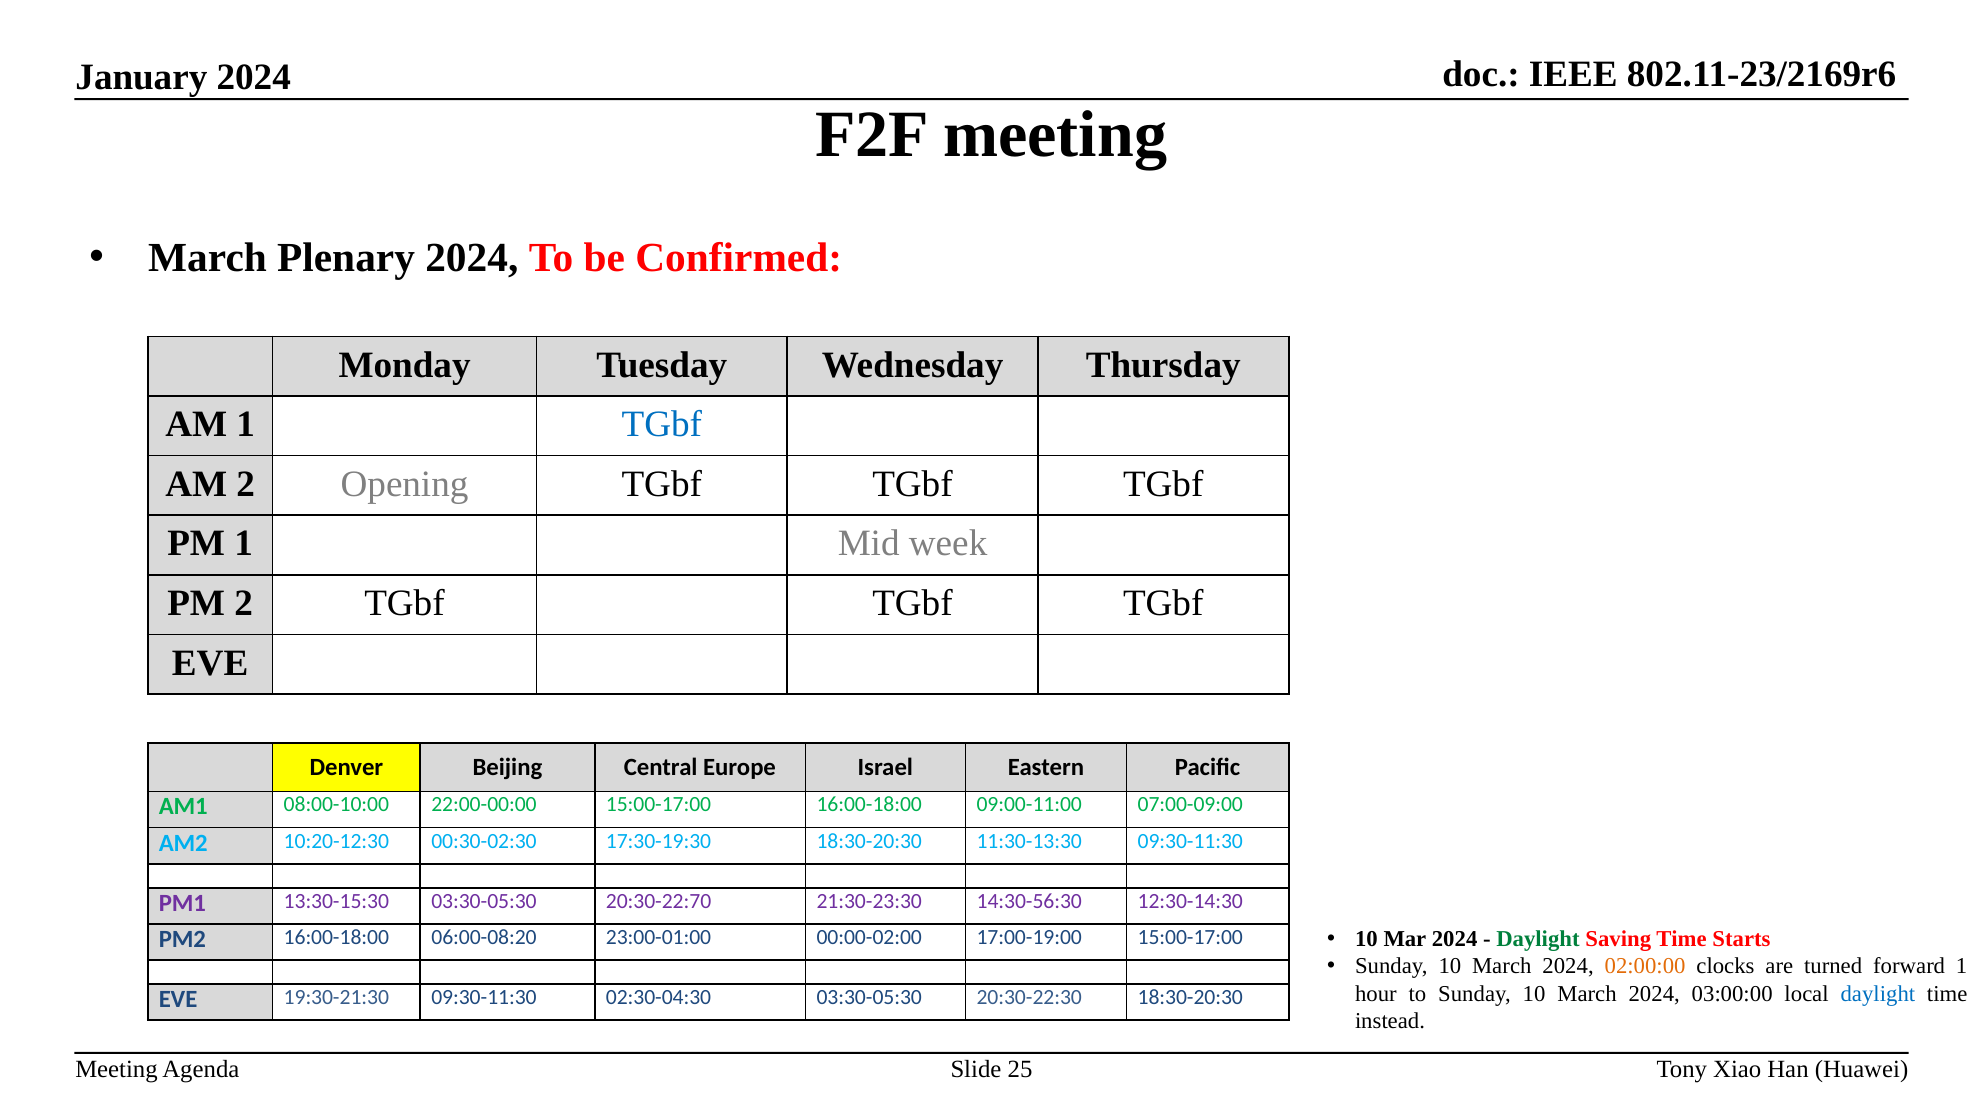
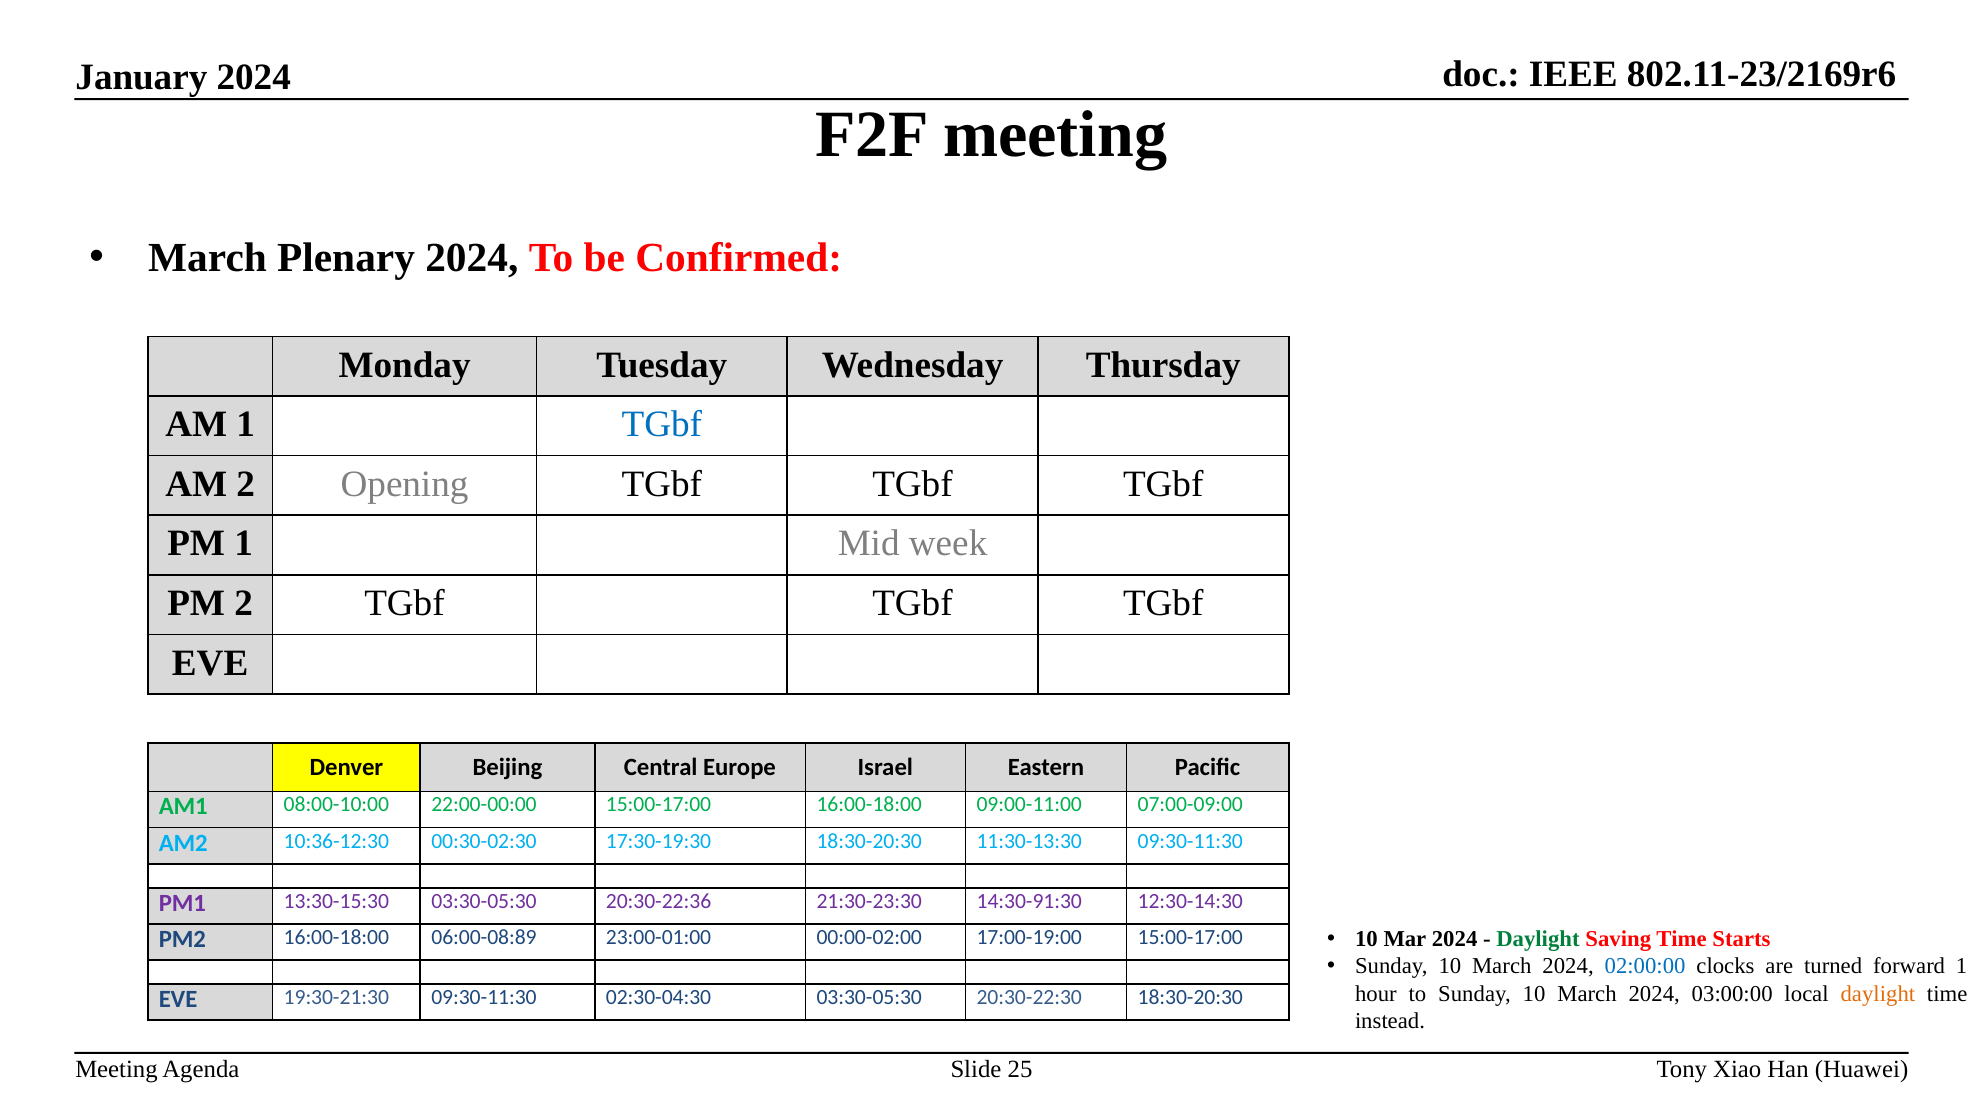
10:20-12:30: 10:20-12:30 -> 10:36-12:30 (336, 841)
20:30-22:70: 20:30-22:70 -> 20:30-22:36 (659, 902)
14:30-56:30: 14:30-56:30 -> 14:30-91:30 (1029, 902)
06:00-08:20: 06:00-08:20 -> 06:00-08:89 (484, 938)
02:00:00 colour: orange -> blue (1645, 967)
daylight colour: blue -> orange (1878, 994)
